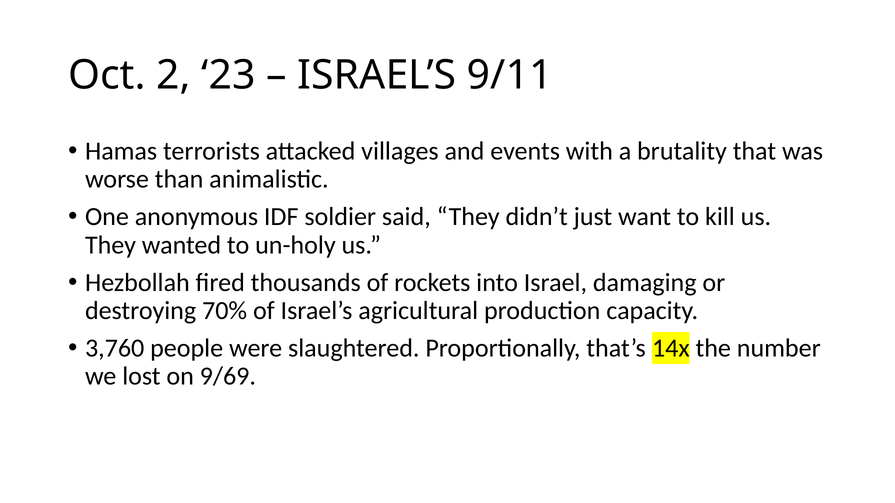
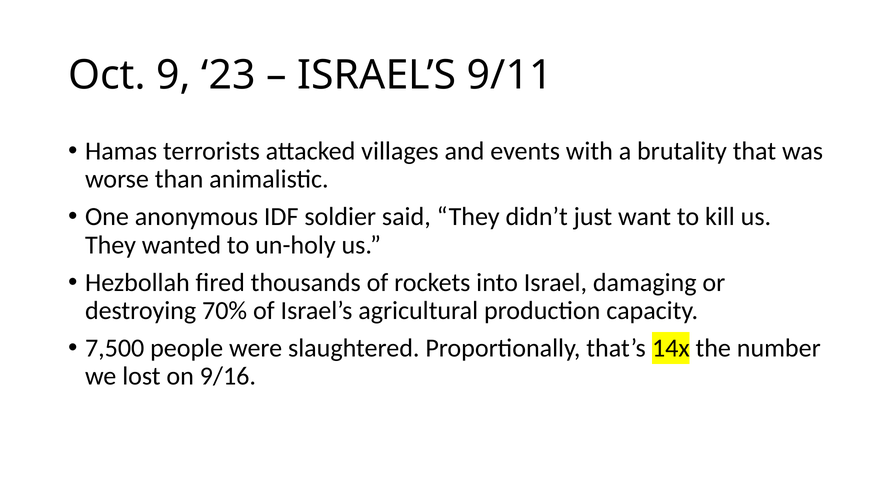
2: 2 -> 9 (174, 75)
3,760: 3,760 -> 7,500 (115, 348)
9/69: 9/69 -> 9/16 (228, 377)
